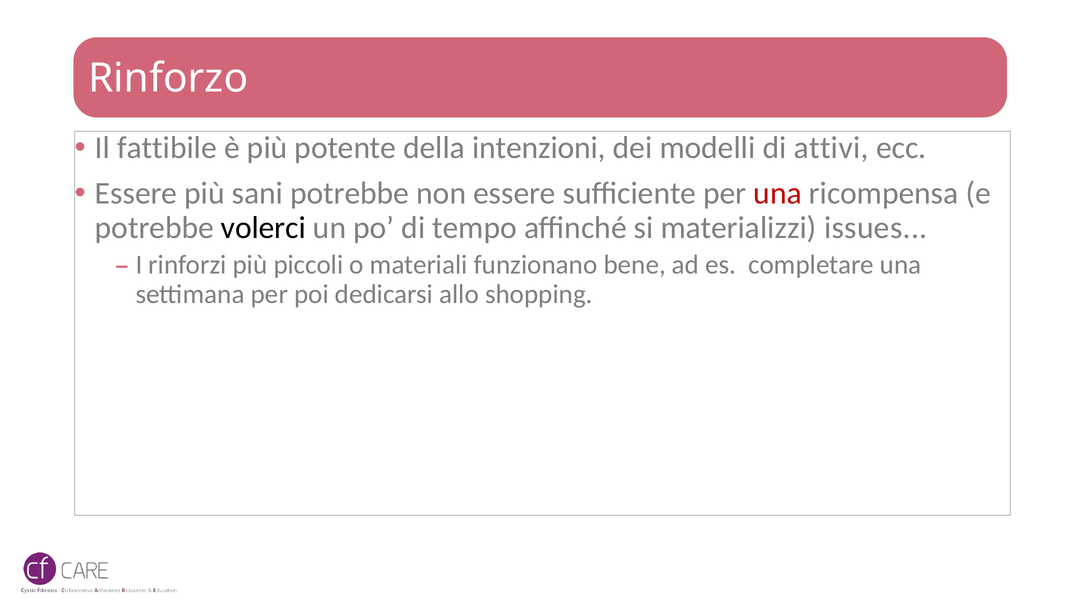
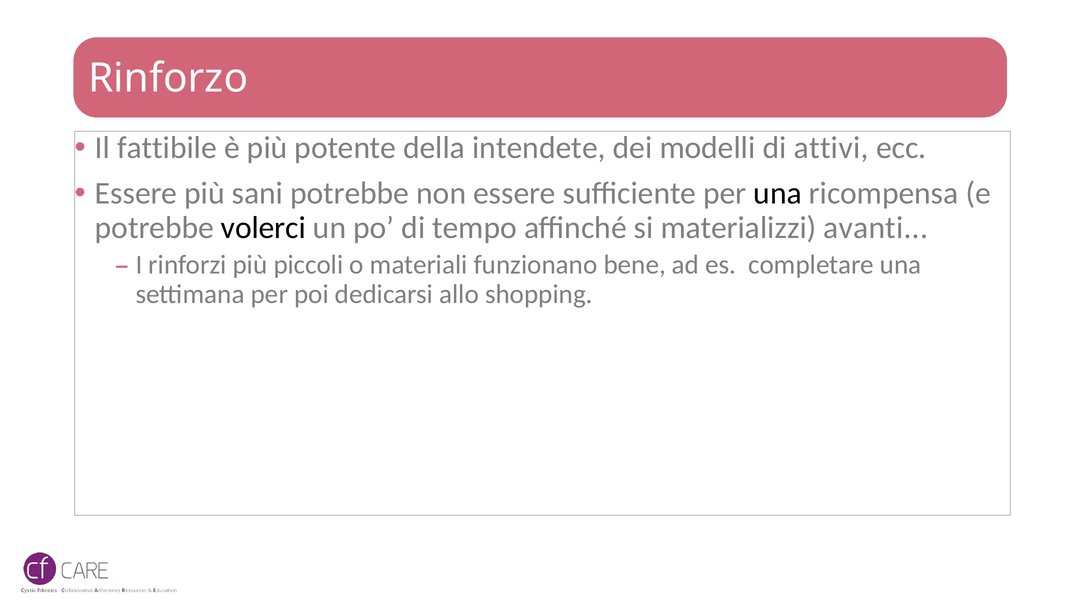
intenzioni: intenzioni -> intendete (539, 148)
una colour: red -> black (778, 194)
issues: issues -> avanti (876, 228)
